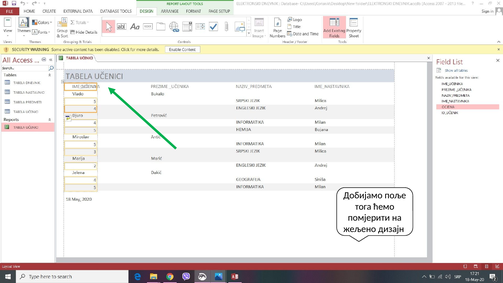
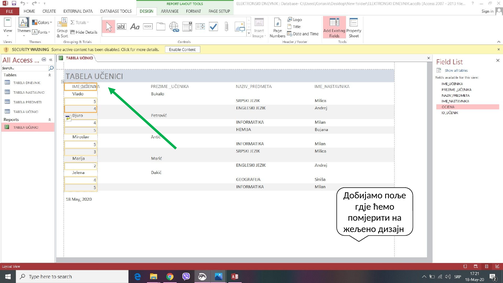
тога: тога -> гдје (363, 207)
